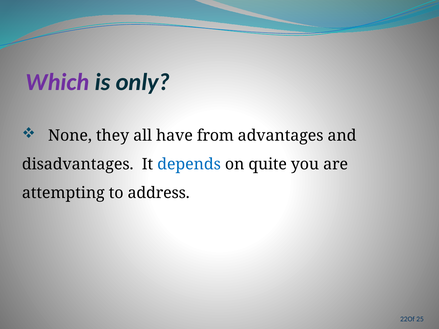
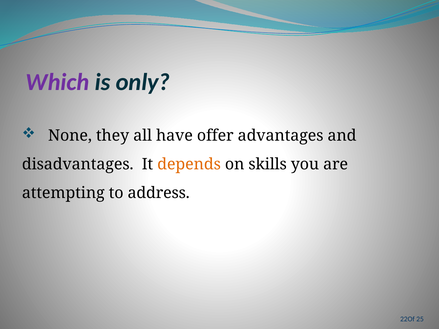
from: from -> offer (215, 136)
depends colour: blue -> orange (189, 164)
quite: quite -> skills (268, 164)
